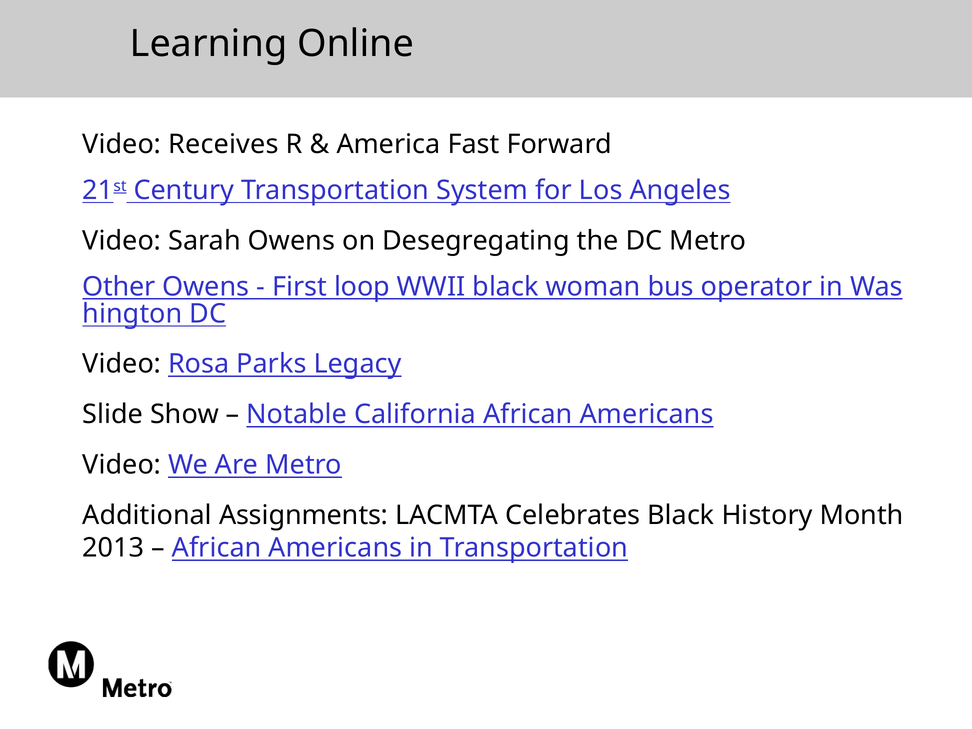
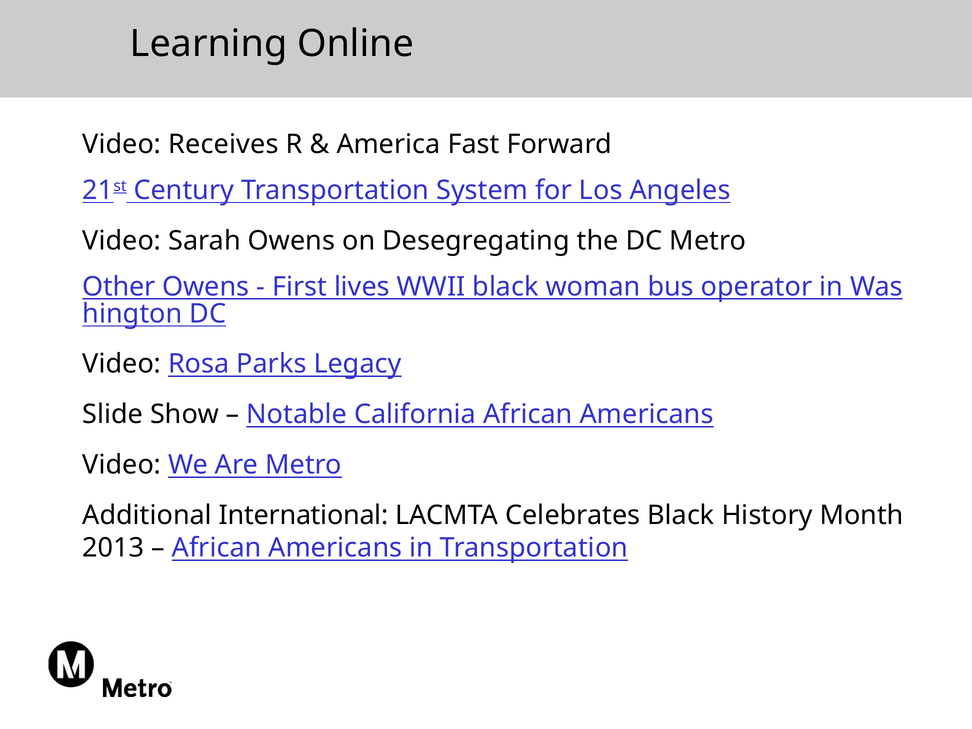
loop: loop -> lives (362, 287)
Assignments: Assignments -> International (304, 515)
